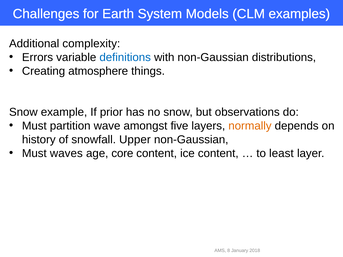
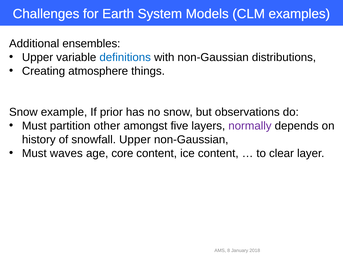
complexity: complexity -> ensembles (91, 44)
Errors: Errors -> Upper (38, 57)
wave: wave -> other (107, 126)
normally colour: orange -> purple (250, 126)
least: least -> clear (281, 153)
